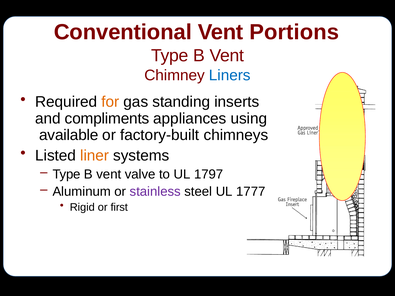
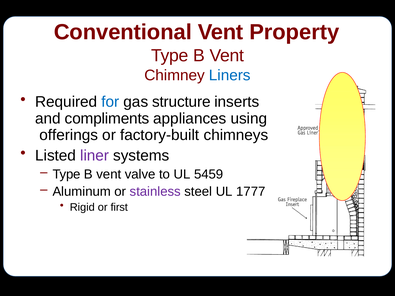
Portions: Portions -> Property (294, 32)
for colour: orange -> blue (110, 102)
standing: standing -> structure (181, 102)
available: available -> offerings (69, 135)
liner colour: orange -> purple (95, 156)
1797: 1797 -> 5459 (209, 174)
